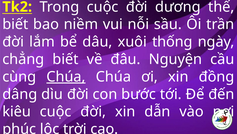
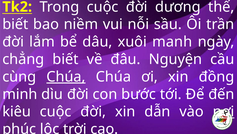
thống: thống -> manh (172, 42)
dâng: dâng -> minh (20, 94)
nơi underline: none -> present (224, 111)
